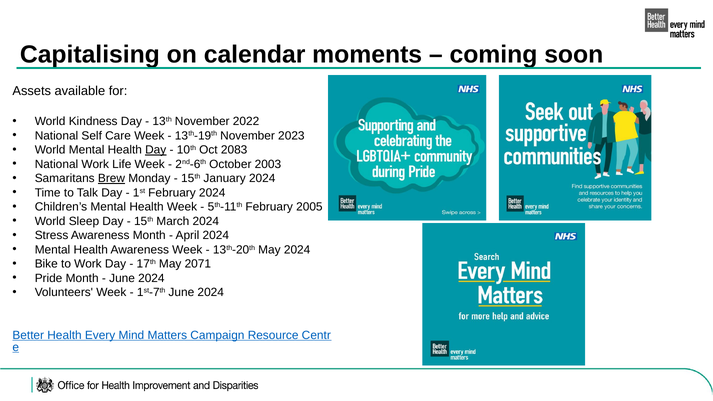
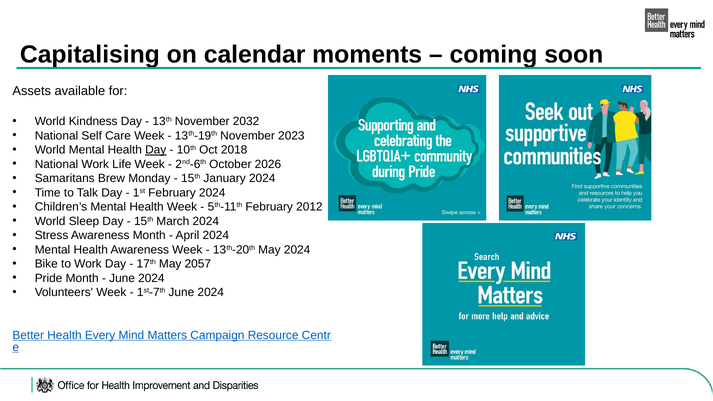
2022: 2022 -> 2032 (246, 121)
2083: 2083 -> 2018 (234, 150)
2003: 2003 -> 2026 (268, 164)
Brew underline: present -> none (112, 178)
2005: 2005 -> 2012 (309, 207)
2071: 2071 -> 2057 (198, 264)
